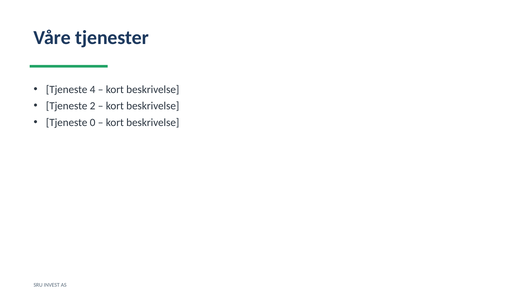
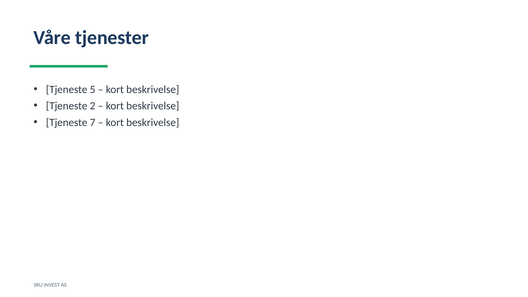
4: 4 -> 5 (93, 89)
0: 0 -> 7 (93, 122)
